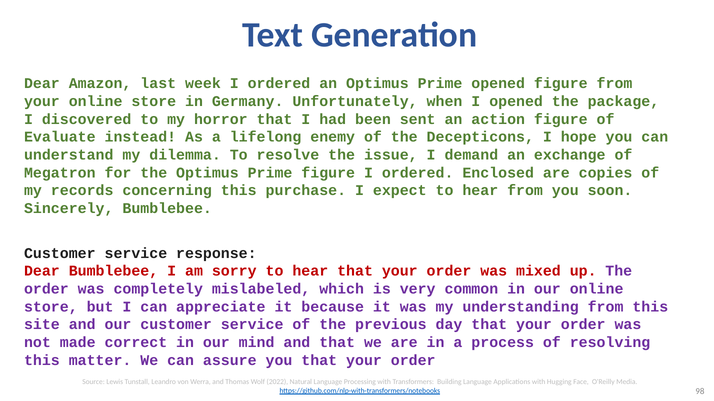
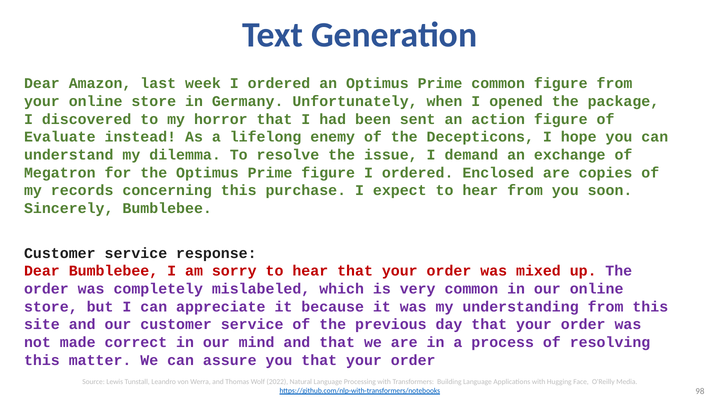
Prime opened: opened -> common (498, 84)
